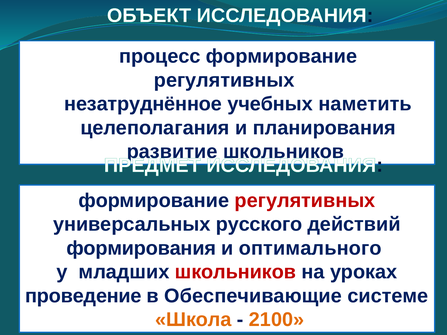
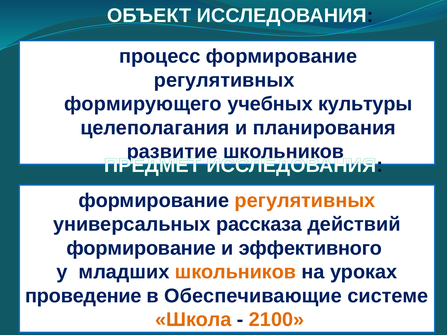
незатруднённое: незатруднённое -> формирующего (143, 104)
наметить: наметить -> культуры (365, 104)
регулятивных colour: red -> orange (305, 201)
русского: русского -> рассказа (259, 225)
формирования: формирования -> формирование (141, 248)
оптимального: оптимального -> эффективного (310, 248)
школьников colour: red -> orange (236, 272)
